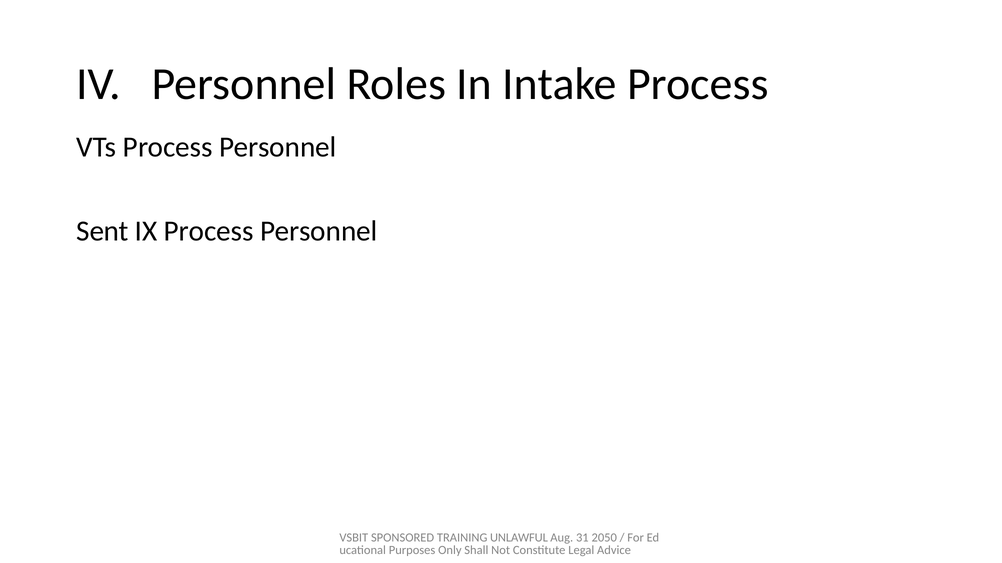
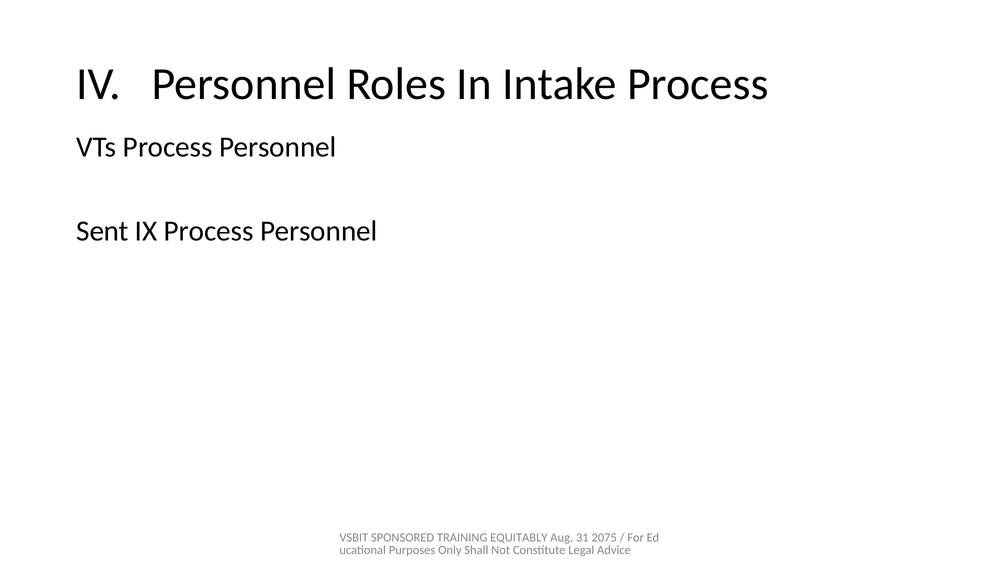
UNLAWFUL: UNLAWFUL -> EQUITABLY (519, 538)
2050: 2050 -> 2075 (604, 538)
